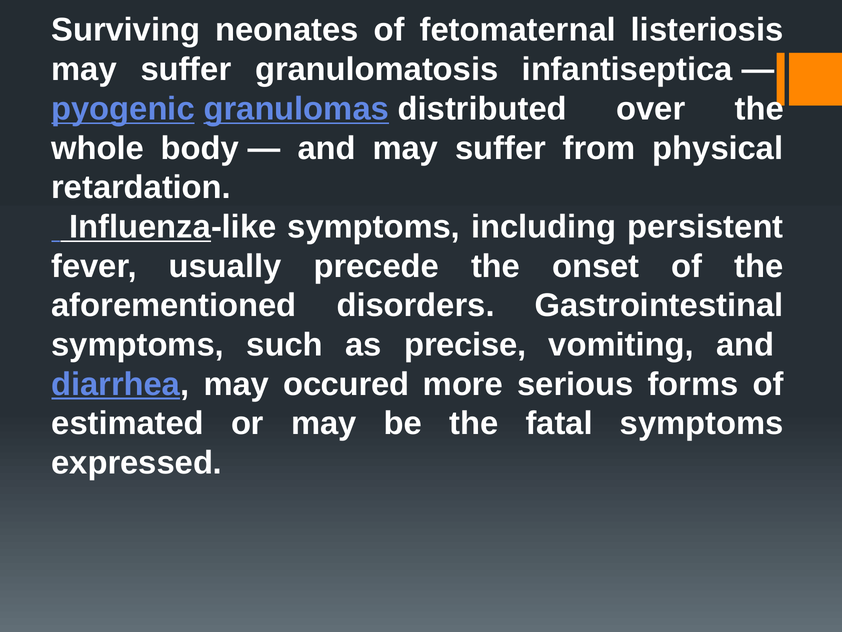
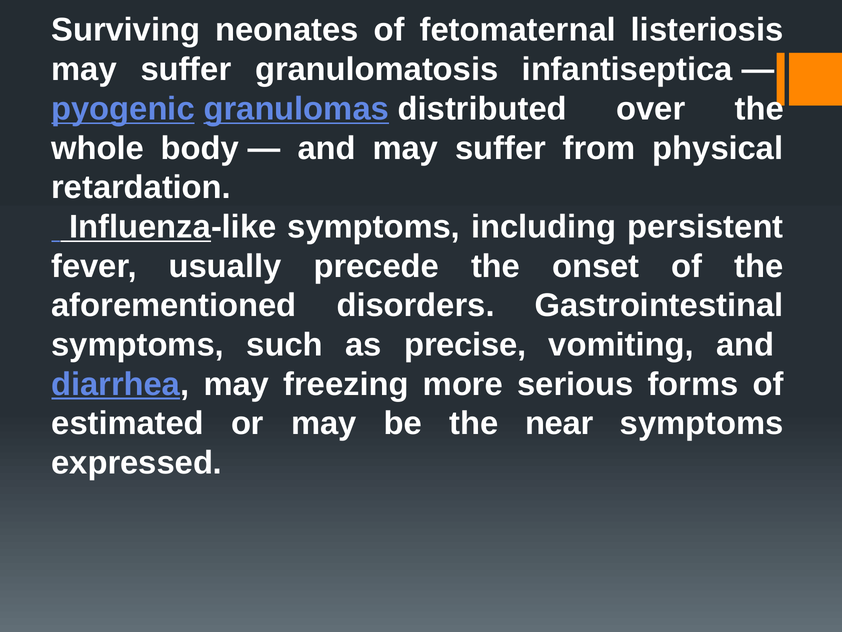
occured: occured -> freezing (346, 384)
fatal: fatal -> near (559, 423)
